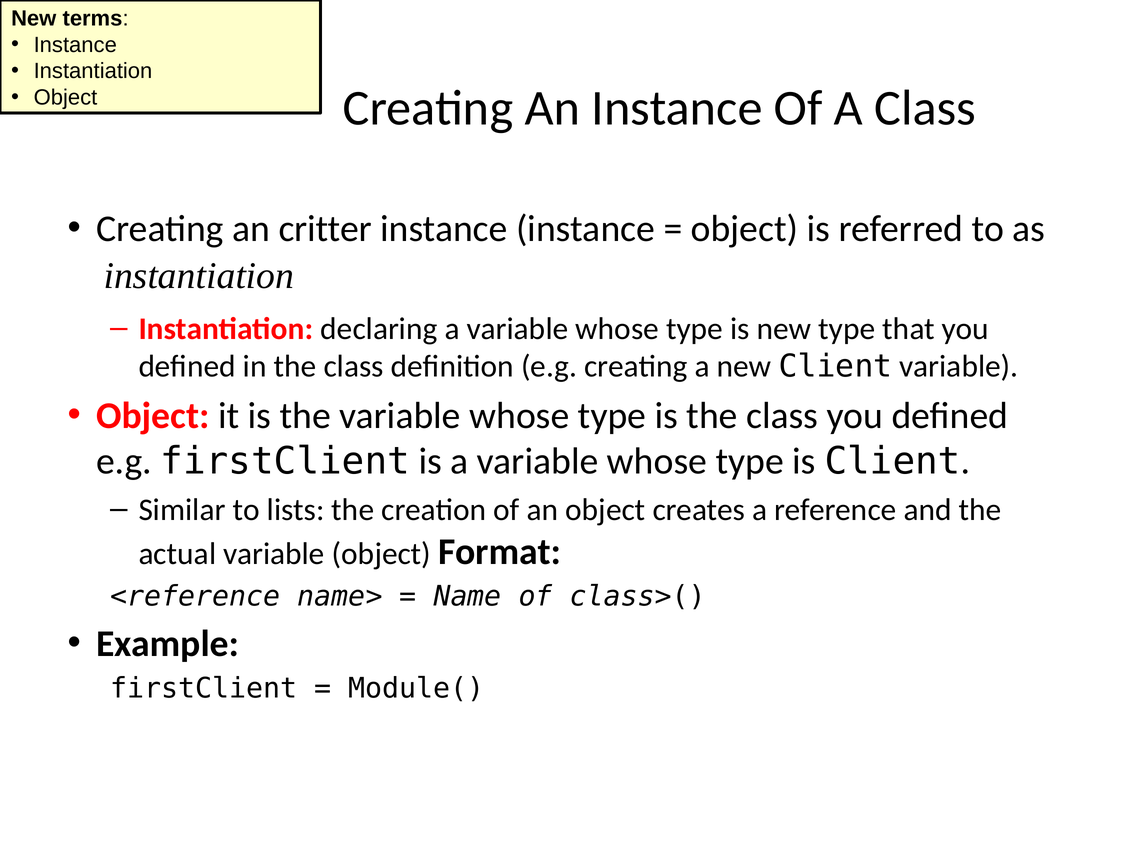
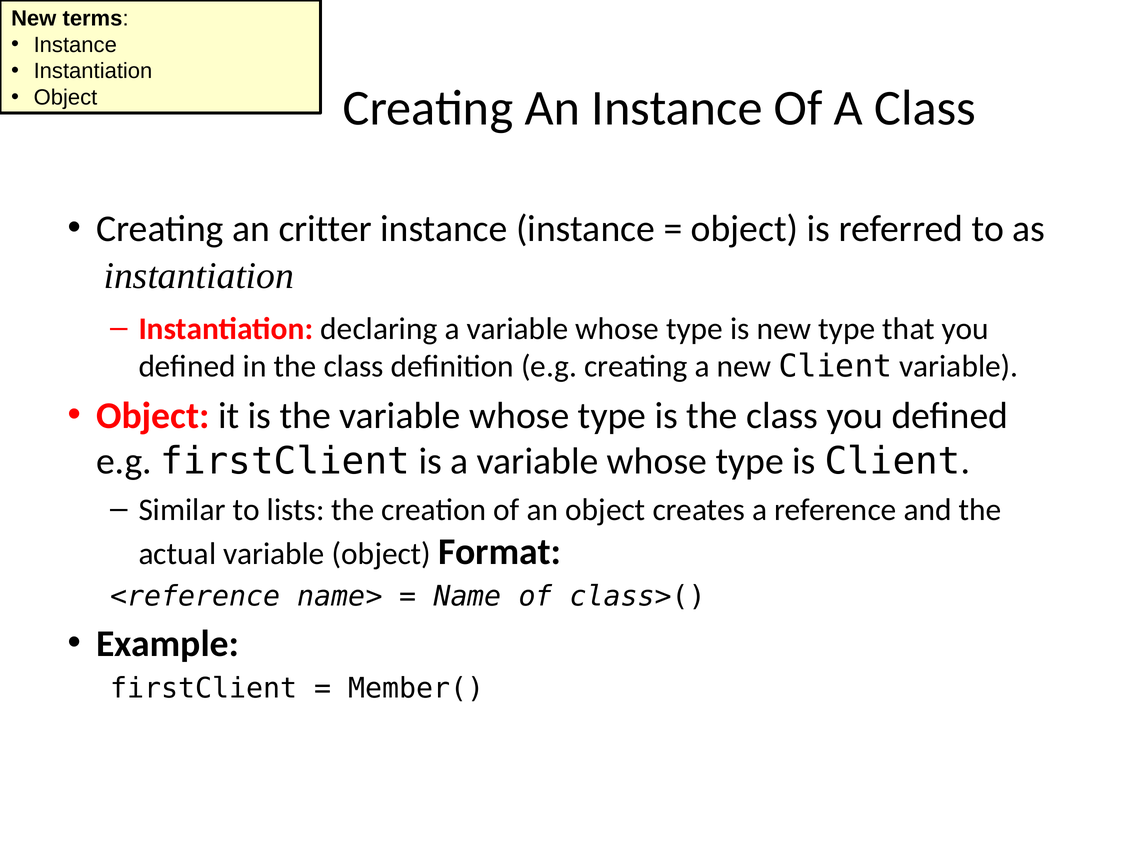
Module(: Module( -> Member( (416, 689)
